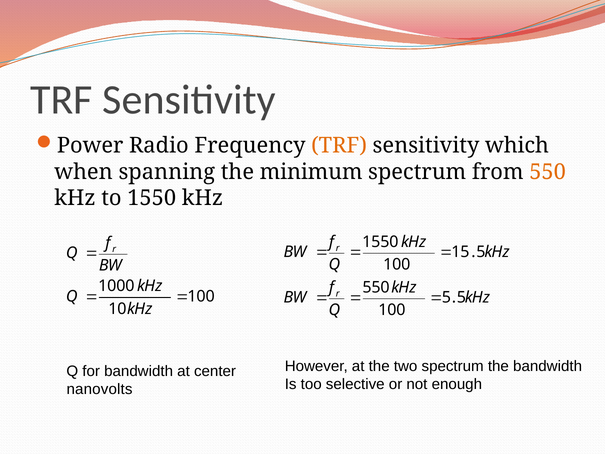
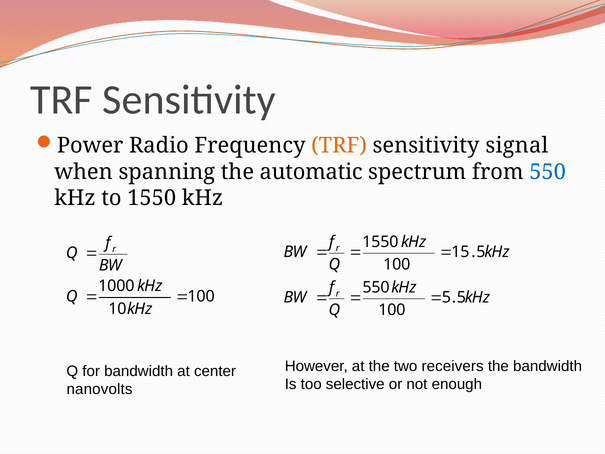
which: which -> signal (517, 146)
minimum: minimum -> automatic (311, 172)
550 colour: orange -> blue (548, 172)
two spectrum: spectrum -> receivers (453, 366)
